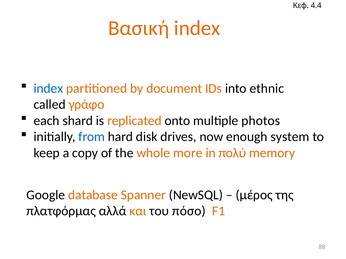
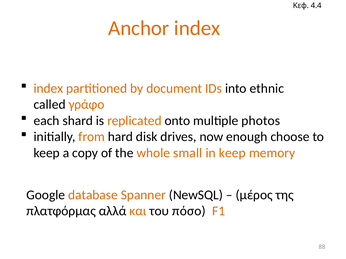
Βασική: Βασική -> Anchor (139, 28)
index colour: blue -> orange (48, 89)
from colour: blue -> orange (92, 137)
system: system -> choose (290, 137)
more: more -> small (188, 153)
in πολύ: πολύ -> keep (232, 153)
